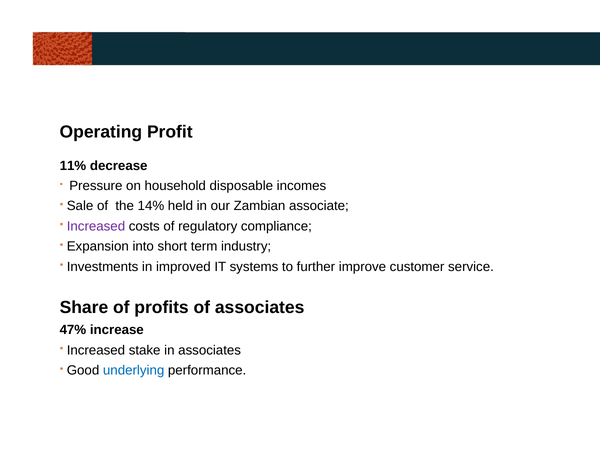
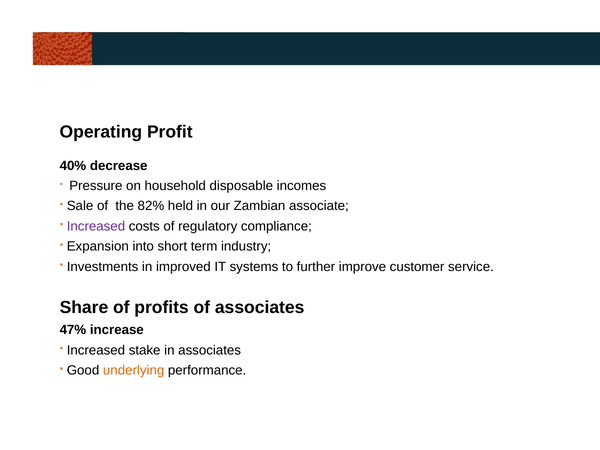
11%: 11% -> 40% (73, 166)
14%: 14% -> 82% (151, 206)
underlying colour: blue -> orange (134, 371)
